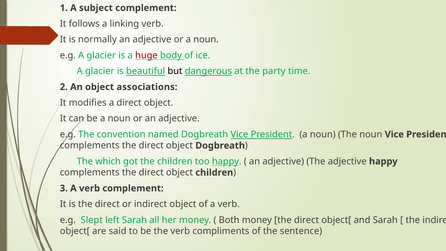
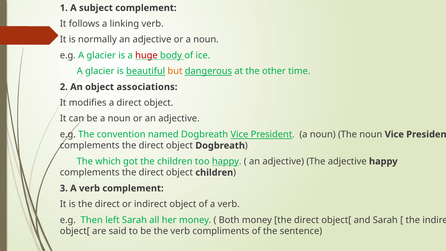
but colour: black -> orange (175, 71)
party: party -> other (274, 71)
Slept: Slept -> Then (92, 220)
